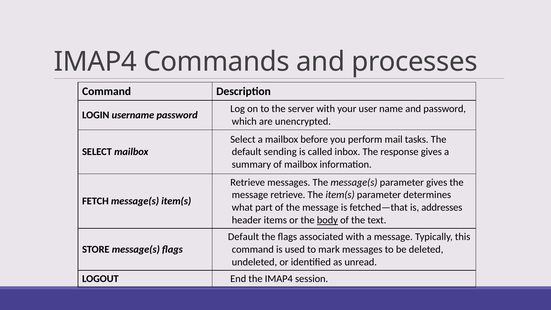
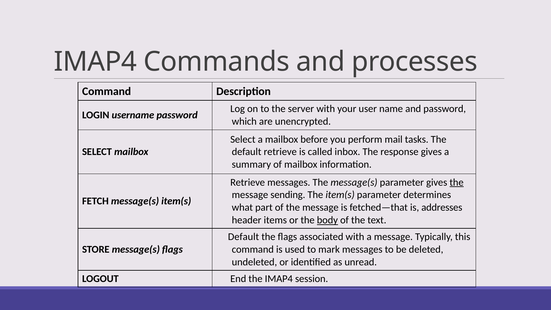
default sending: sending -> retrieve (280, 152)
the underline: none -> present (457, 182)
message retrieve: retrieve -> sending (288, 195)
